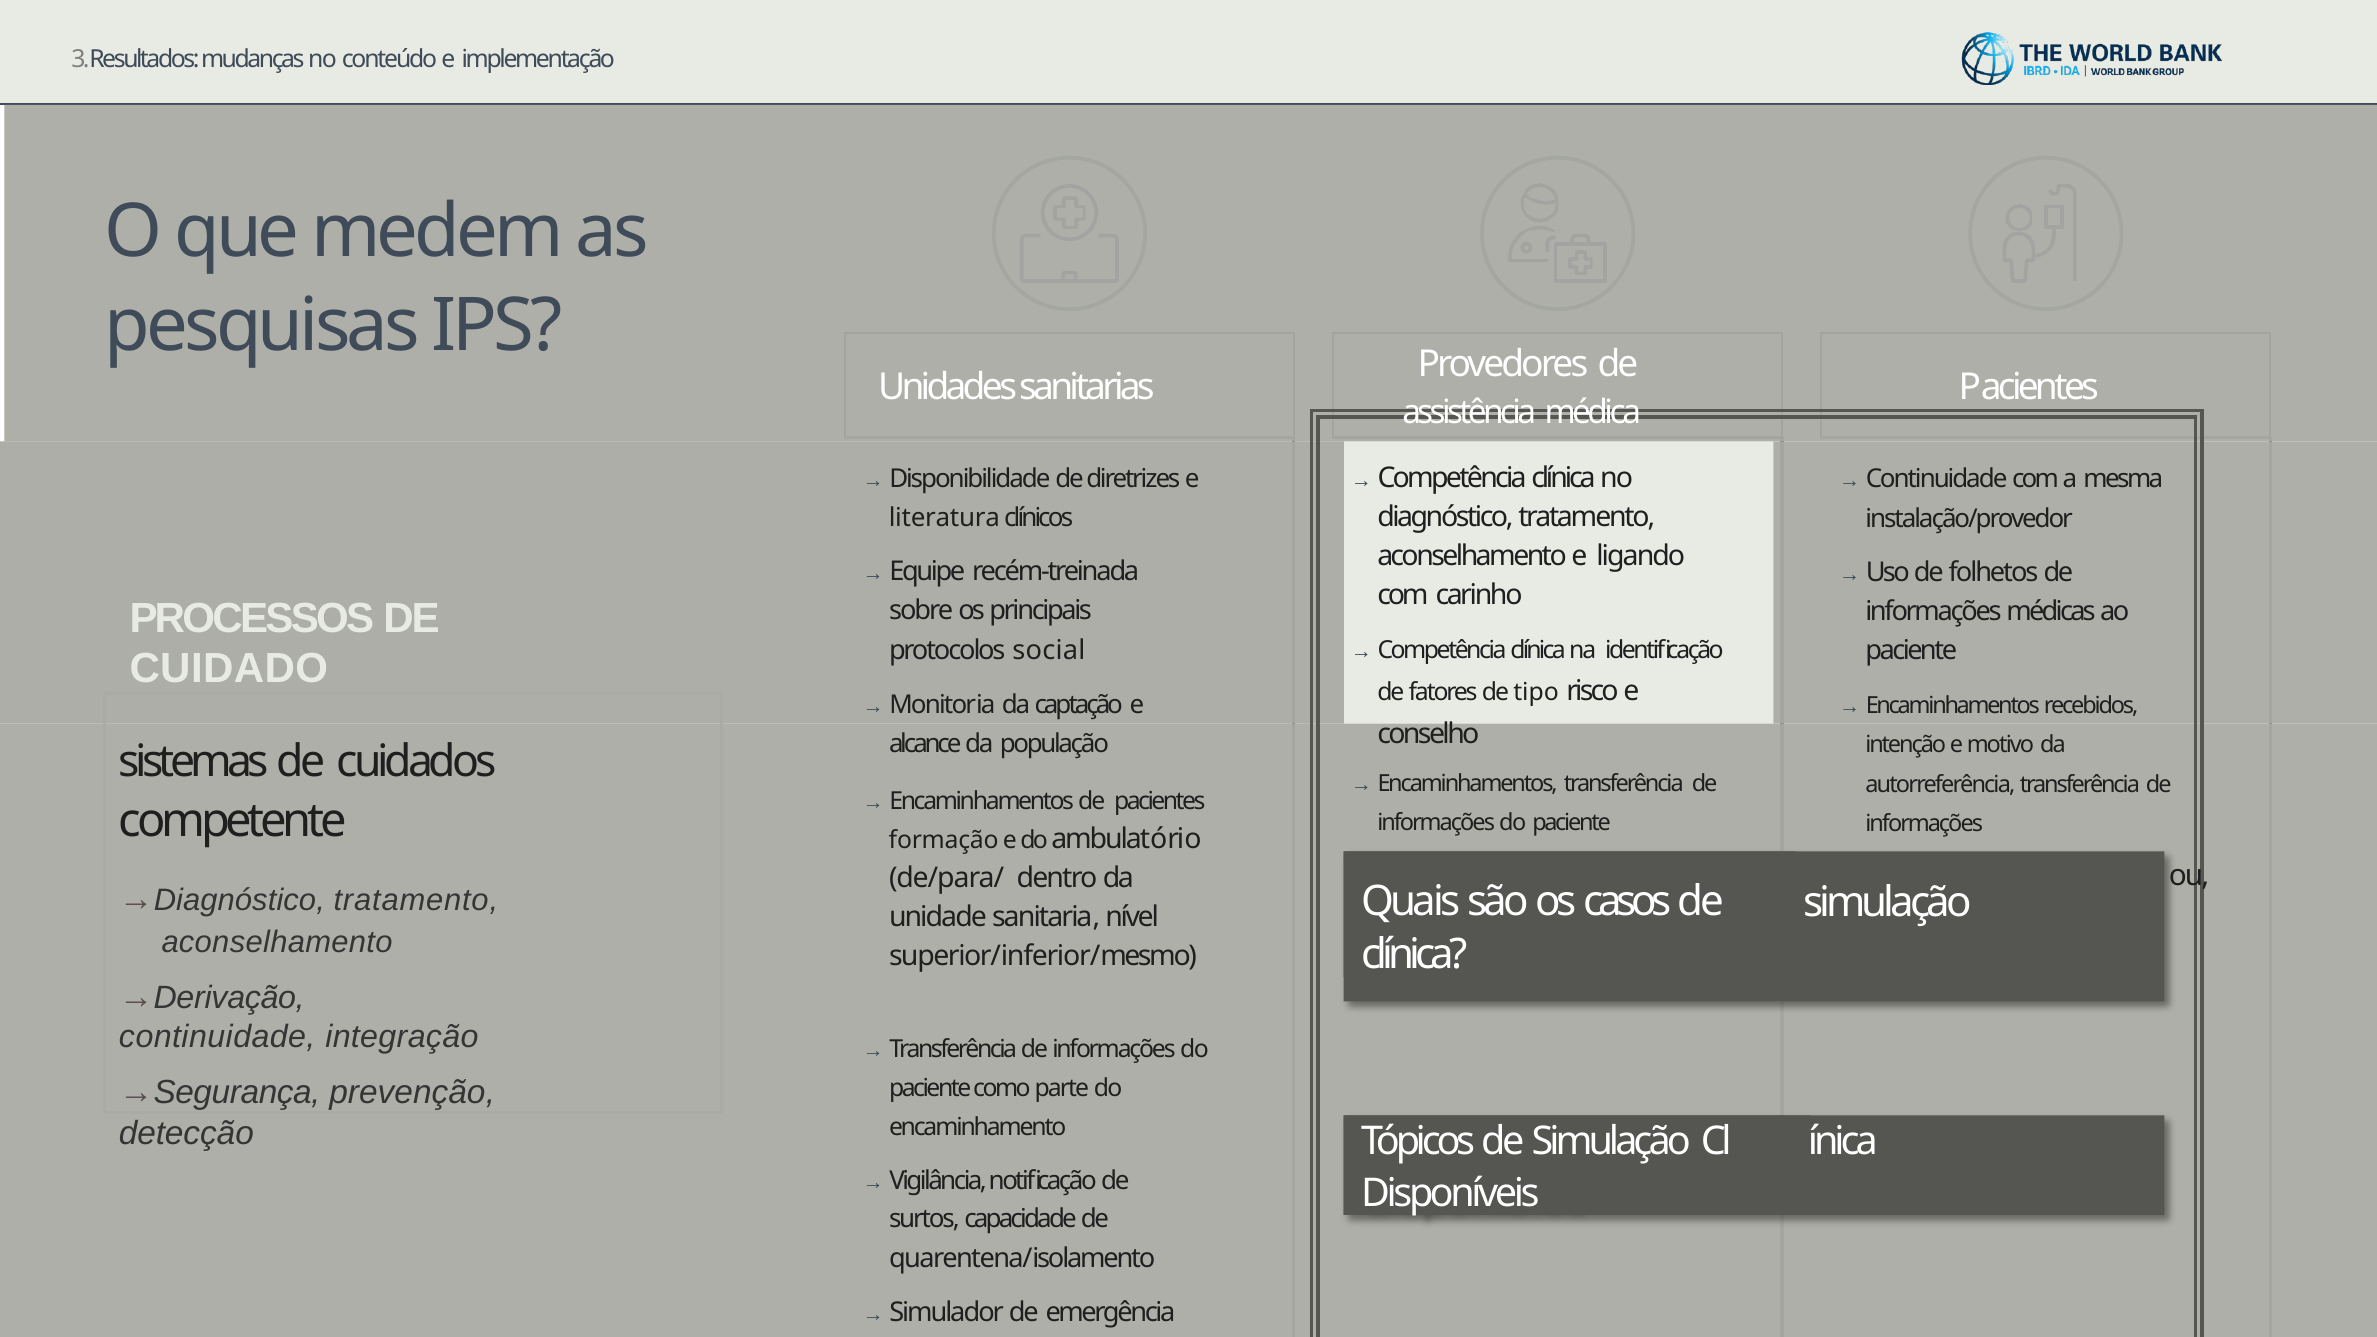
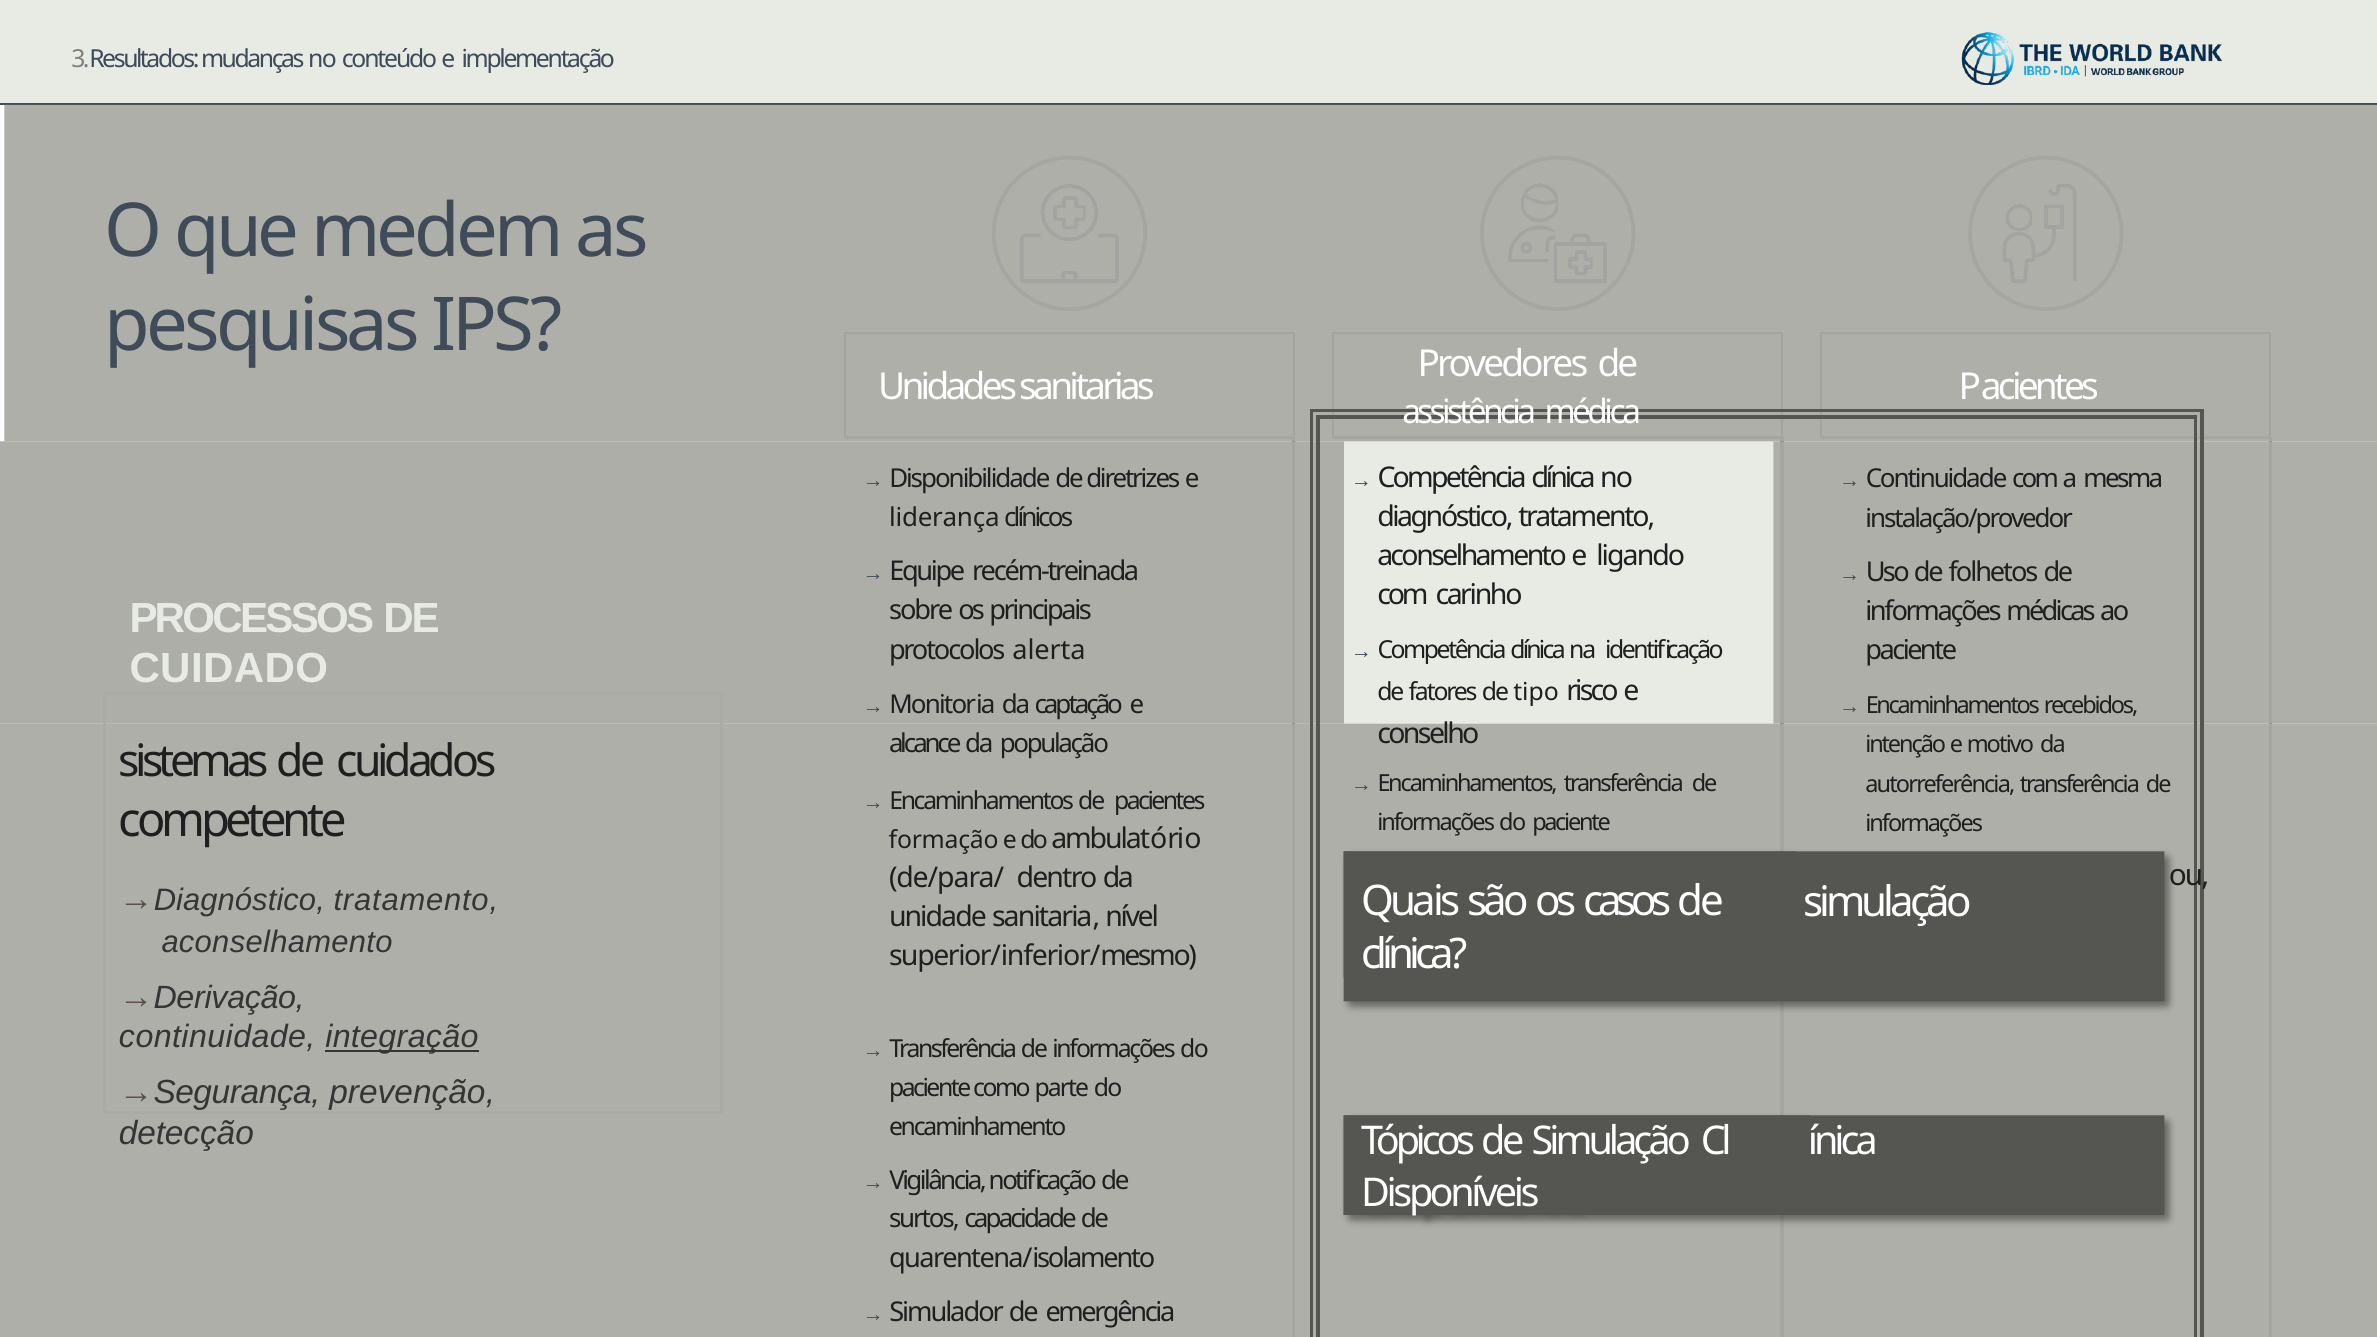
literatura: literatura -> liderança (944, 518)
social: social -> alerta (1049, 650)
integração underline: none -> present (402, 1037)
